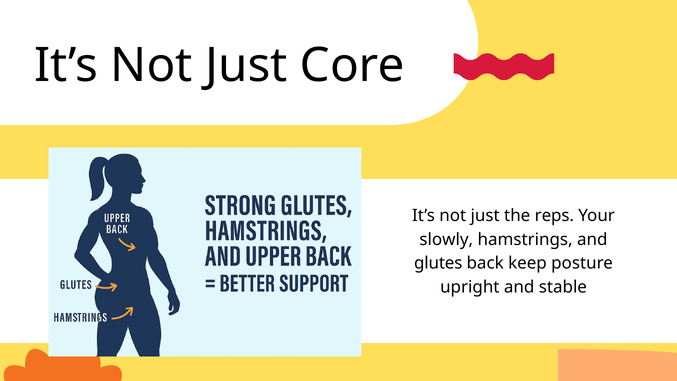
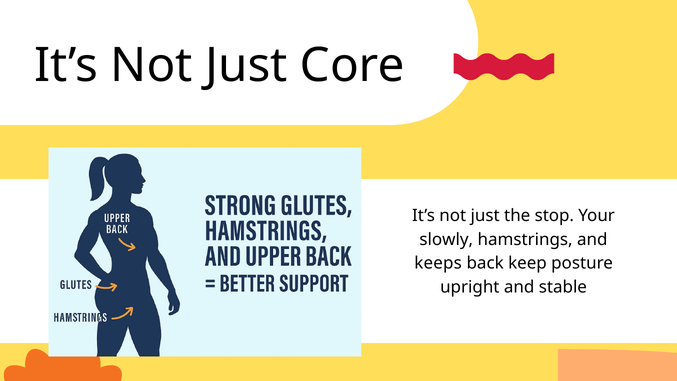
reps: reps -> stop (554, 216)
glutes: glutes -> keeps (438, 263)
